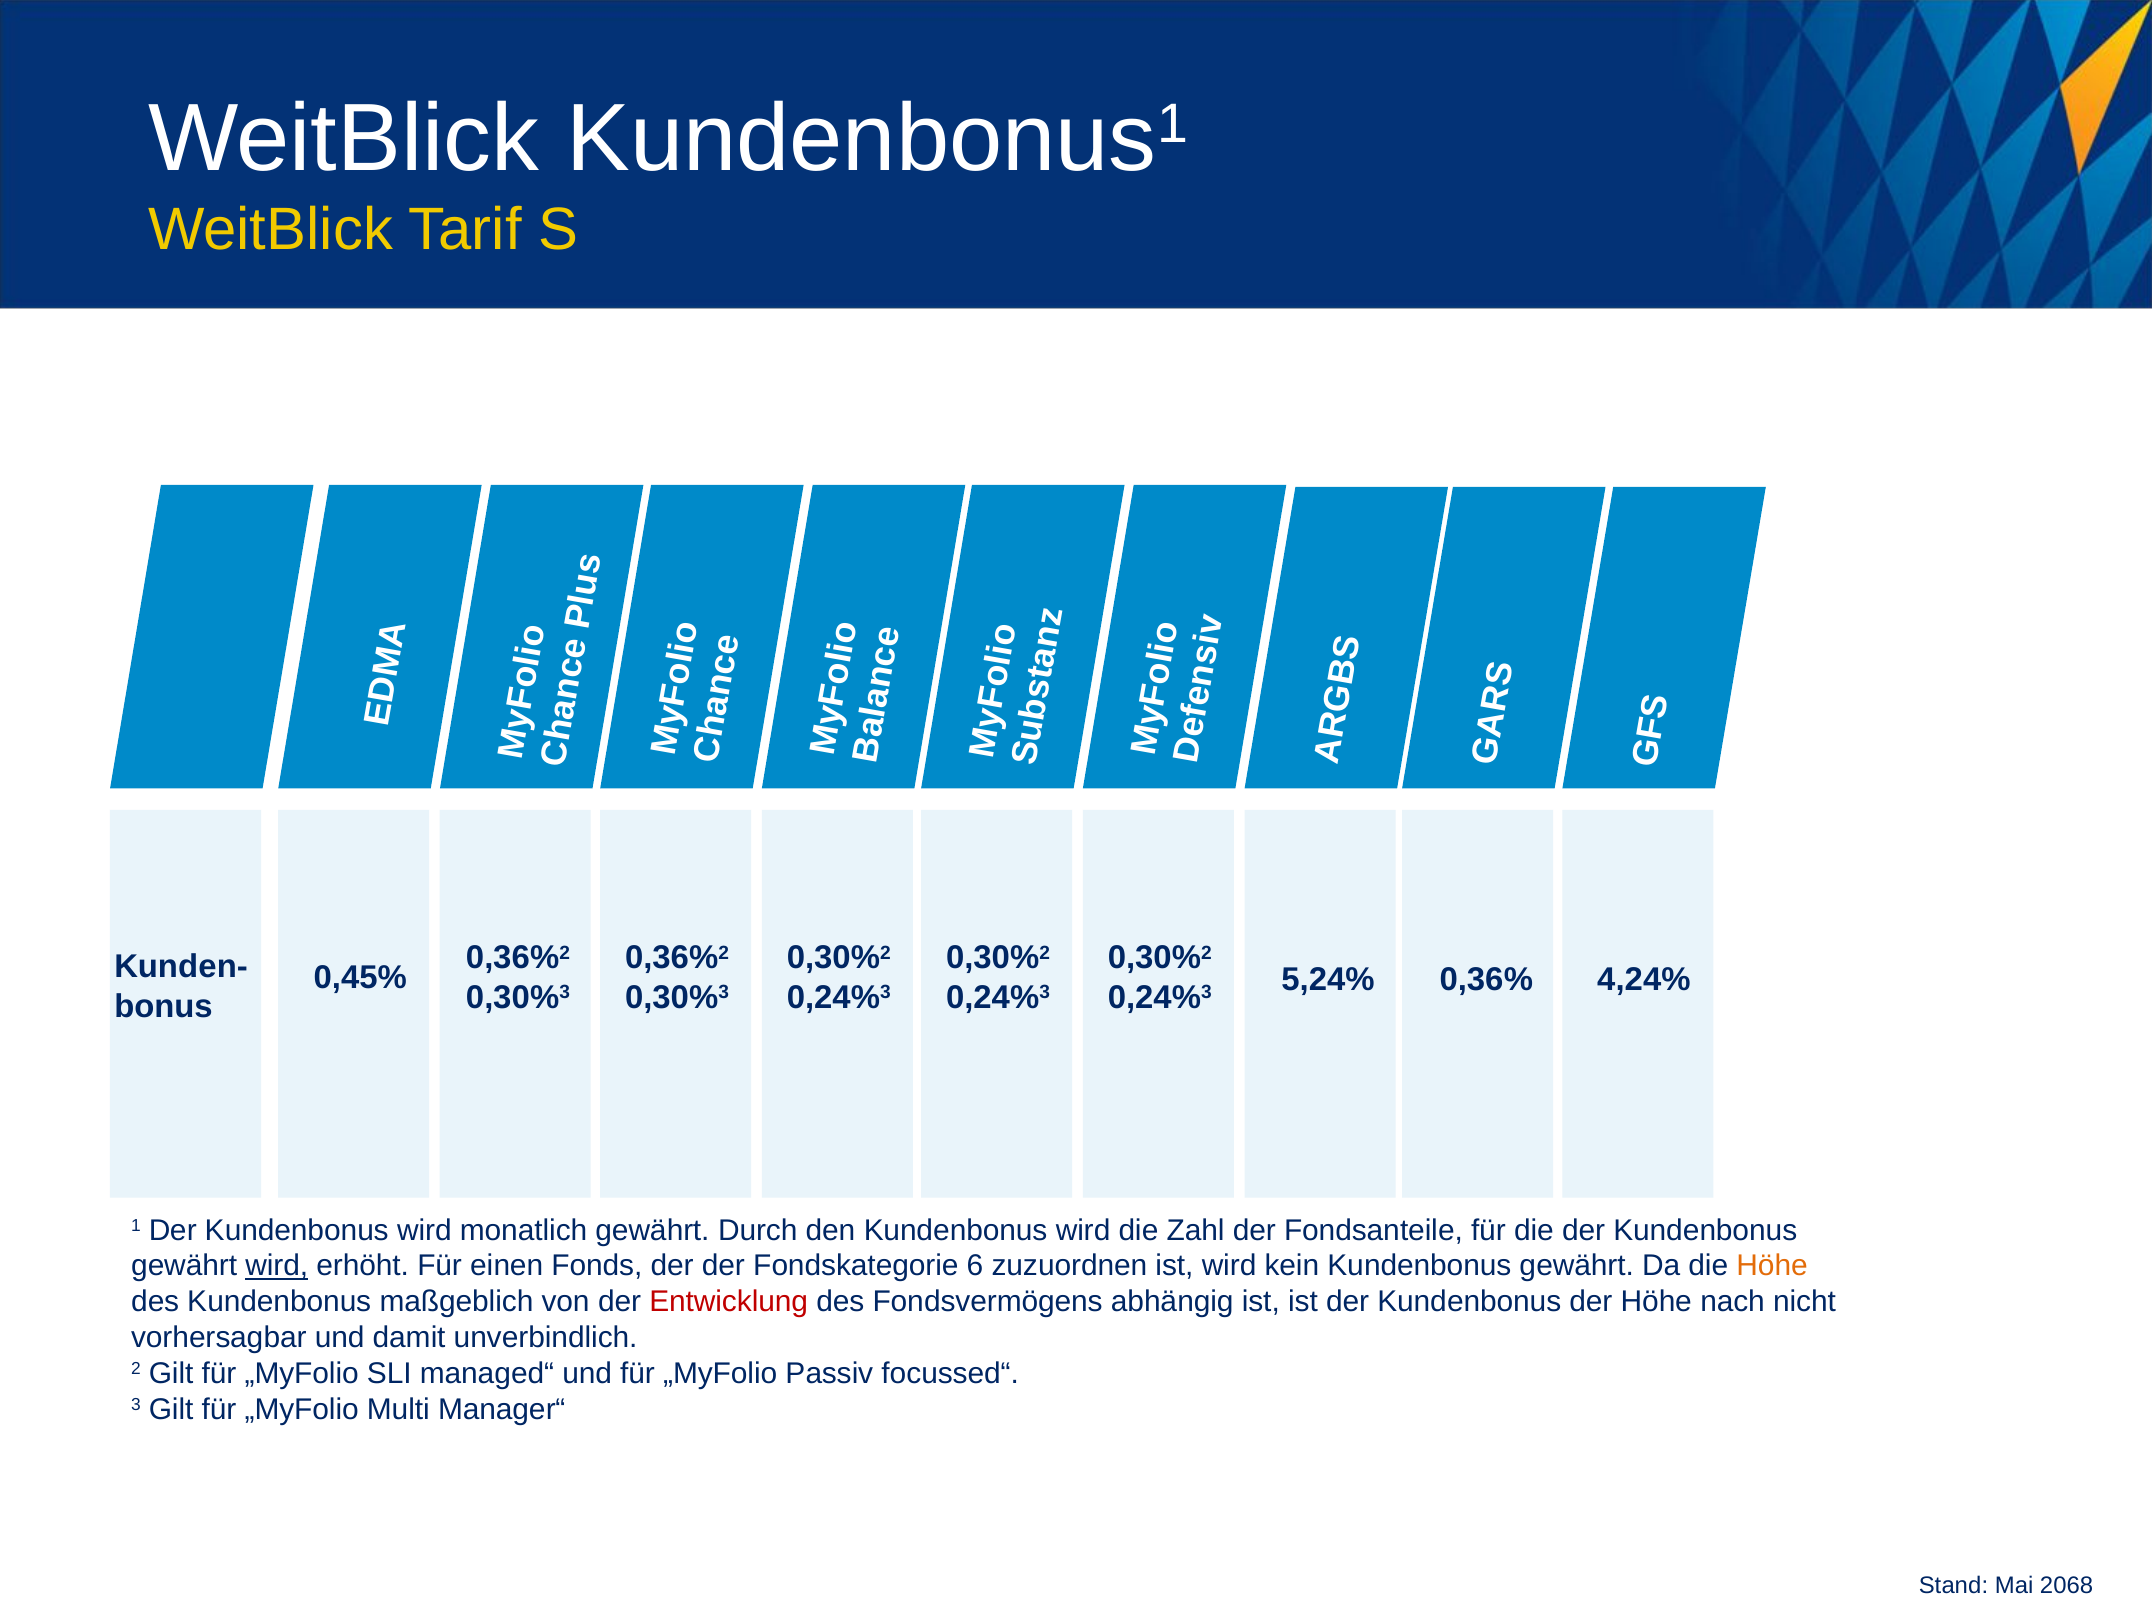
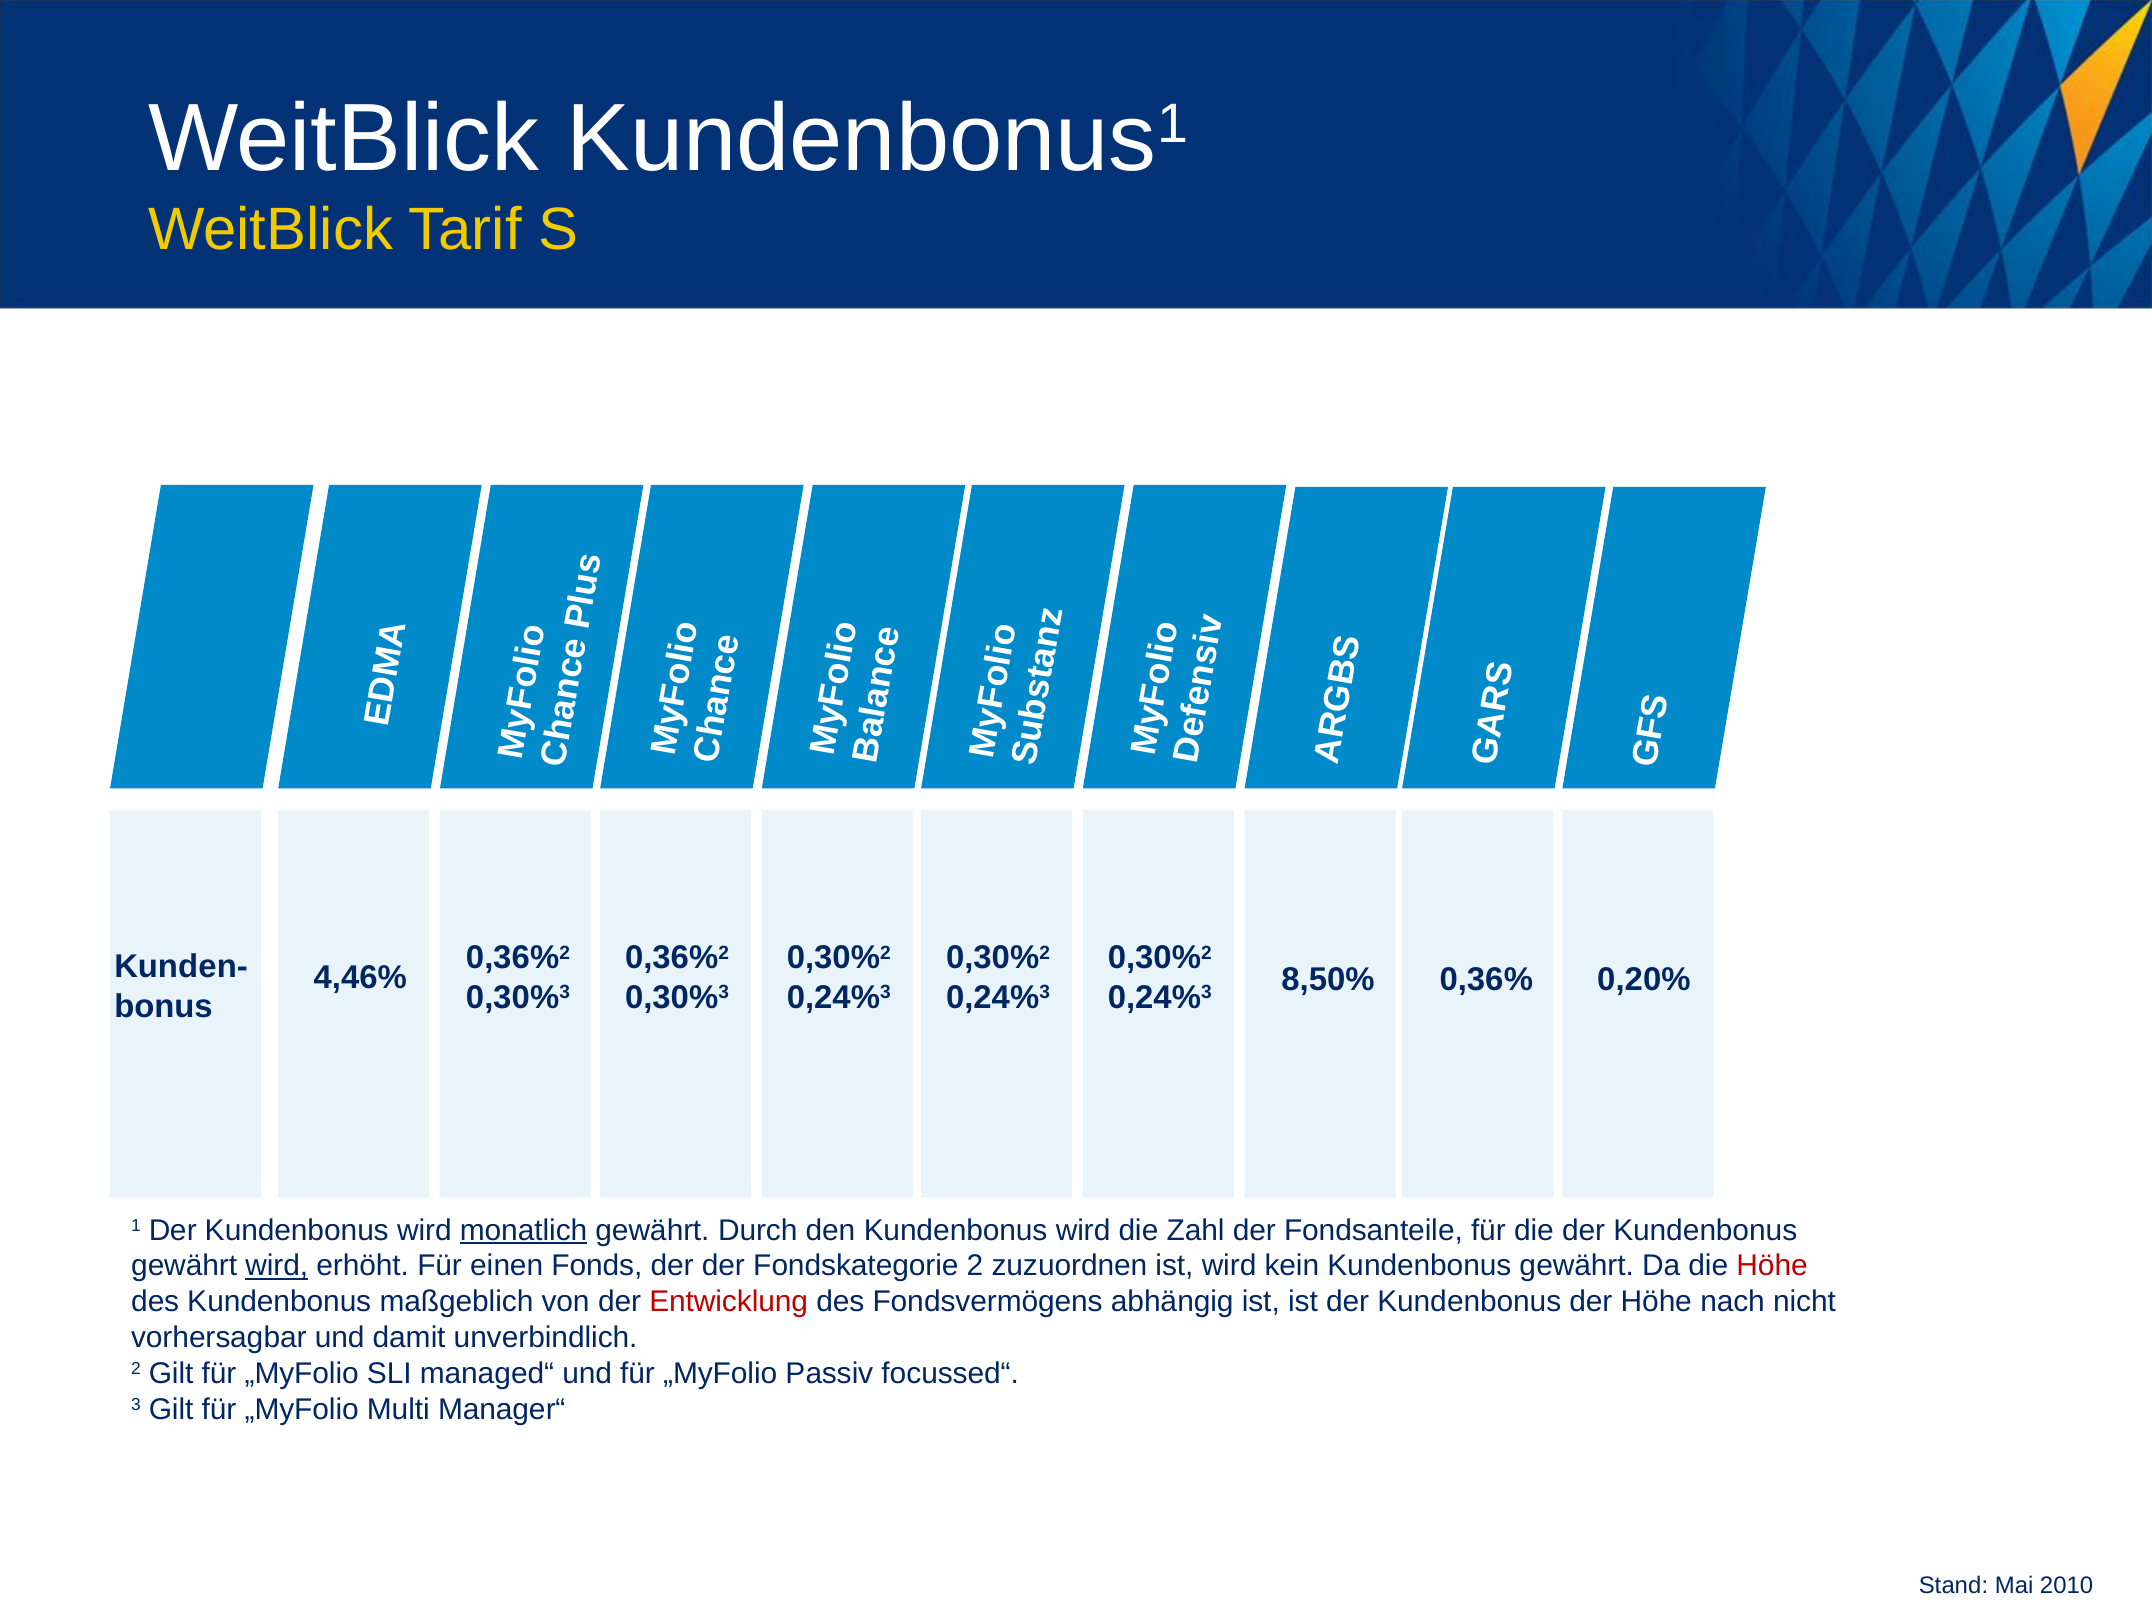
0,45%: 0,45% -> 4,46% (360, 978)
5,24%: 5,24% -> 8,50% (1328, 980)
4,24%: 4,24% -> 0,20% (1644, 980)
monatlich underline: none -> present (524, 1230)
Fondskategorie 6: 6 -> 2 (975, 1266)
Höhe colour: orange -> red (1772, 1266)
2068: 2068 -> 2010 (2067, 1586)
